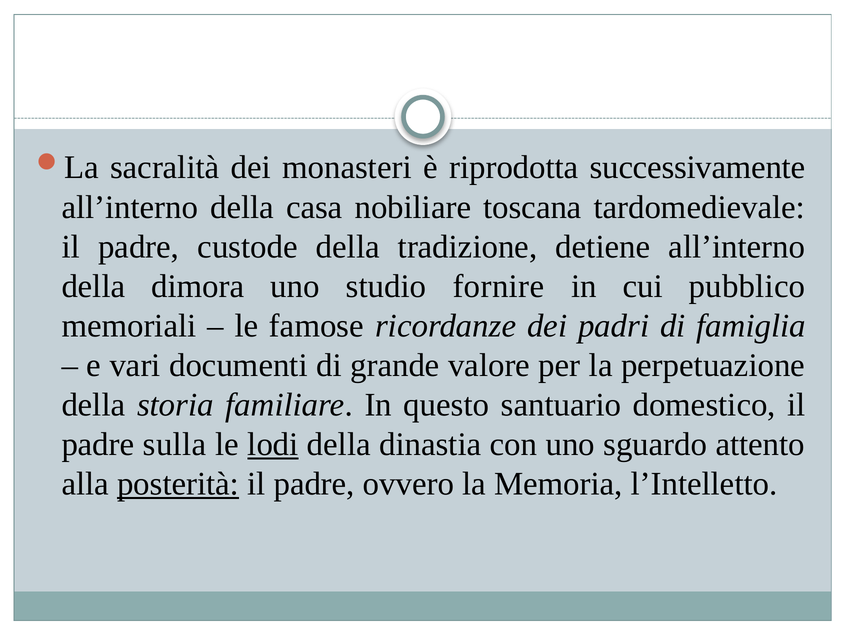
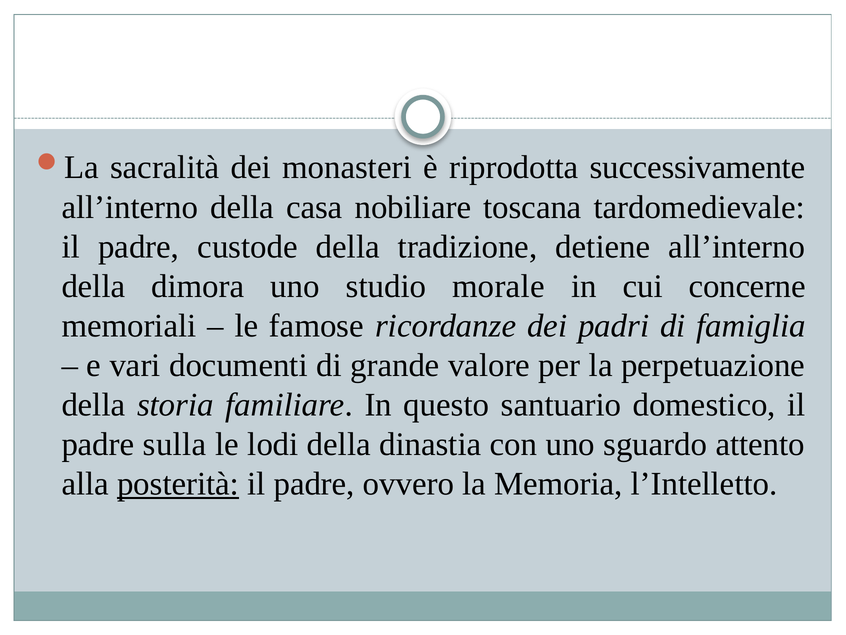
fornire: fornire -> morale (498, 286)
pubblico: pubblico -> concerne (747, 286)
lodi underline: present -> none (273, 444)
